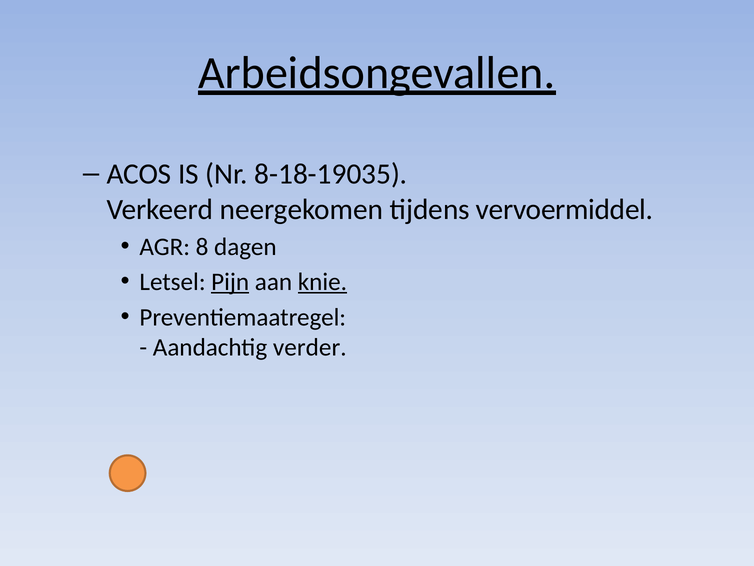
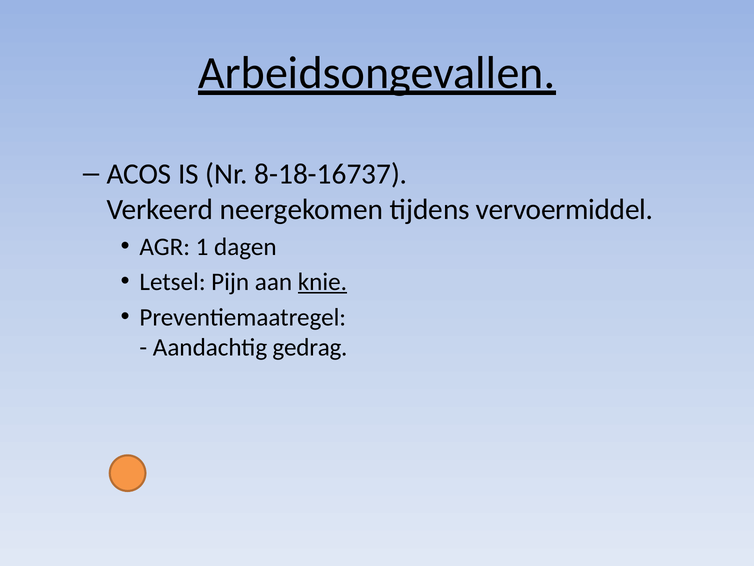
8-18-19035: 8-18-19035 -> 8-18-16737 (331, 174)
8: 8 -> 1 (202, 247)
Pijn underline: present -> none (230, 282)
verder: verder -> gedrag (310, 347)
